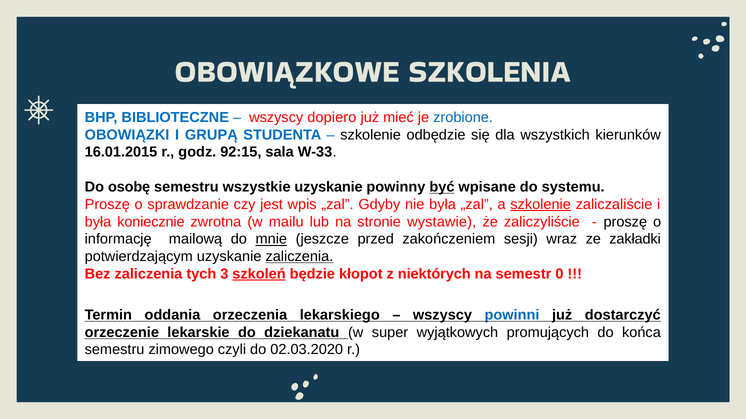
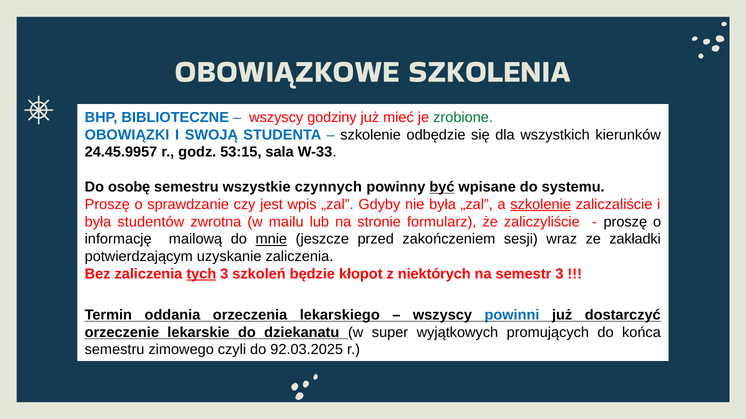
dopiero: dopiero -> godziny (332, 118)
zrobione colour: blue -> green (463, 118)
GRUPĄ: GRUPĄ -> SWOJĄ (211, 135)
16.01.2015: 16.01.2015 -> 24.45.9957 (121, 152)
92:15: 92:15 -> 53:15 (241, 152)
wszystkie uzyskanie: uzyskanie -> czynnych (328, 187)
koniecznie: koniecznie -> studentów (151, 222)
wystawie: wystawie -> formularz (442, 222)
zaliczenia underline: present -> none (299, 257)
tych underline: none -> present (201, 274)
szkoleń underline: present -> none (259, 274)
semestr 0: 0 -> 3 (559, 274)
02.03.2020: 02.03.2020 -> 92.03.2025 (307, 350)
